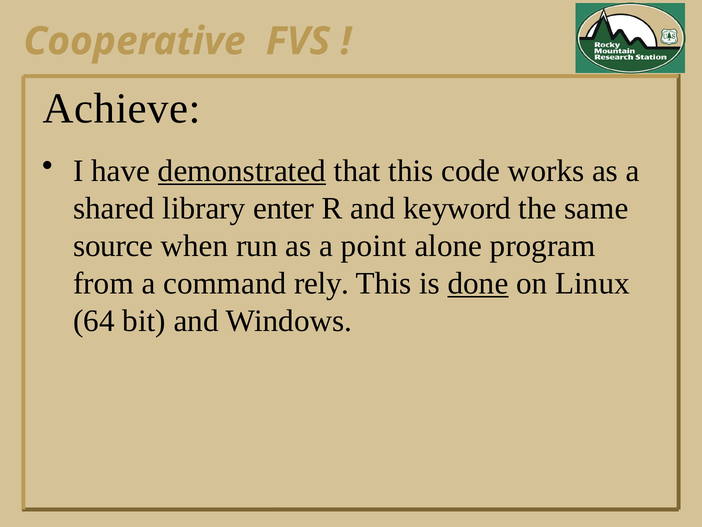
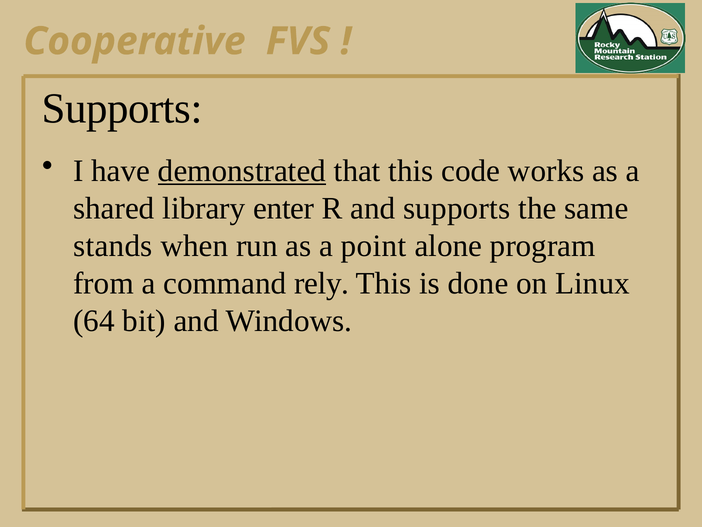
Achieve: Achieve -> Supports (122, 108)
and keyword: keyword -> supports (457, 208)
source: source -> stands (113, 246)
done underline: present -> none (478, 283)
